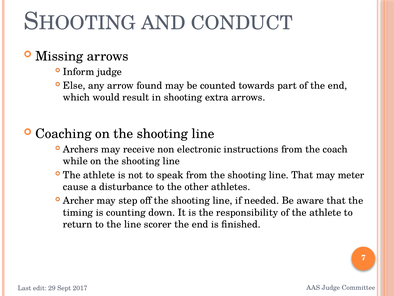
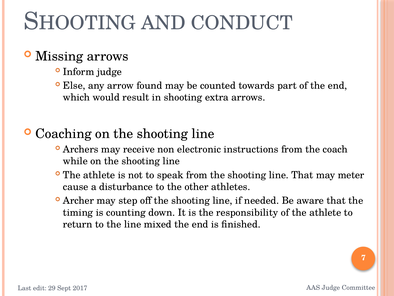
scorer: scorer -> mixed (158, 224)
